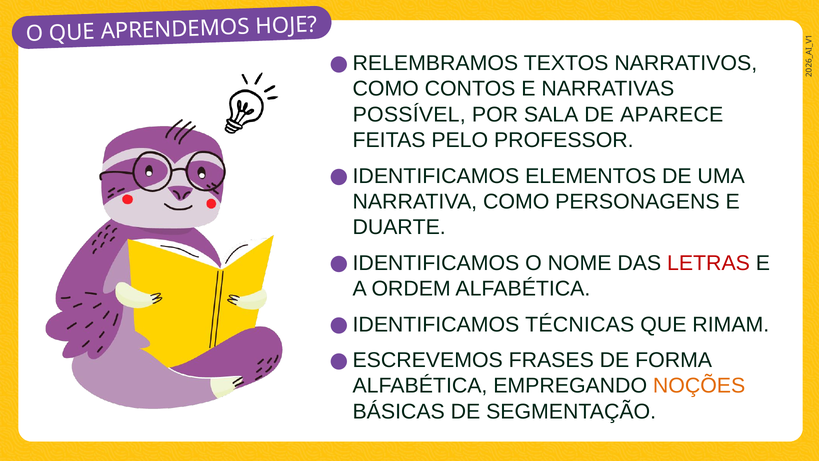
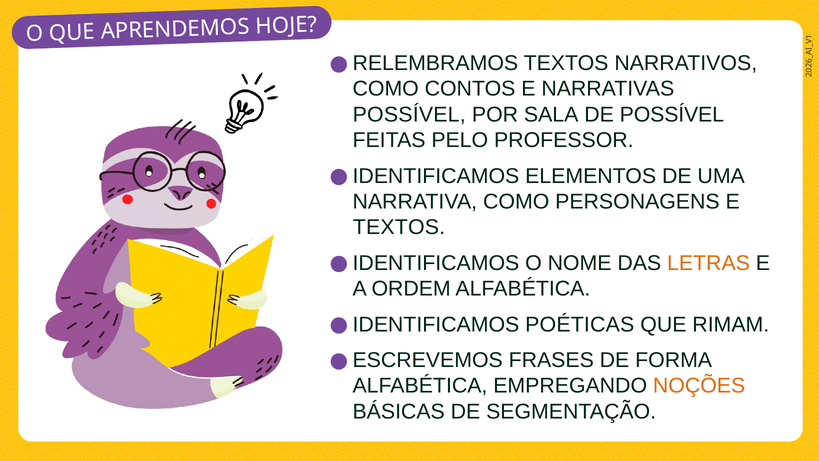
DE APARECE: APARECE -> POSSÍVEL (672, 115)
DUARTE: DUARTE -> TEXTOS (399, 227)
LETRAS colour: red -> orange (708, 263)
TÉCNICAS: TÉCNICAS -> POÉTICAS (580, 324)
